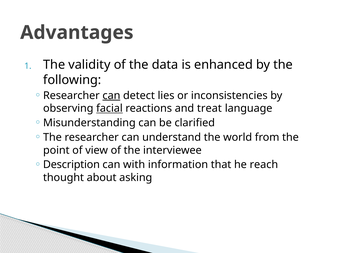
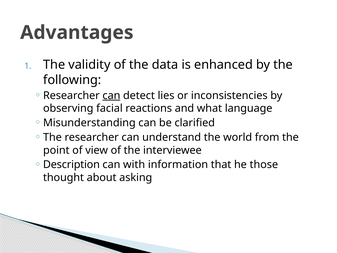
facial underline: present -> none (109, 108)
treat: treat -> what (209, 108)
reach: reach -> those (264, 164)
